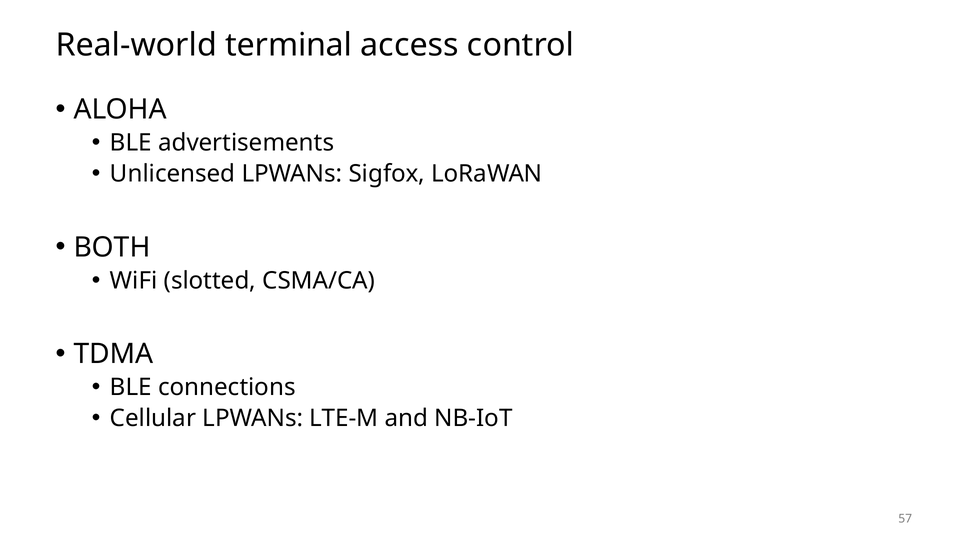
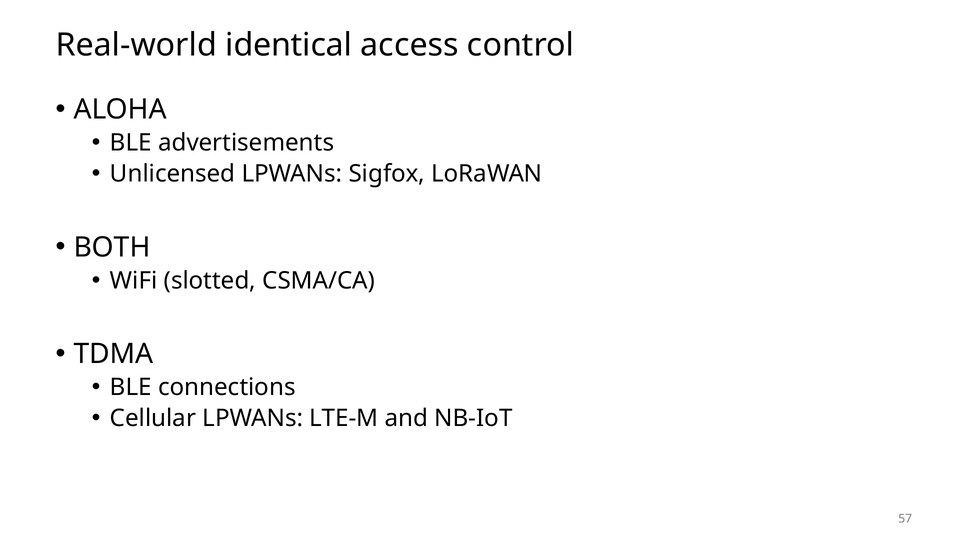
terminal: terminal -> identical (289, 45)
